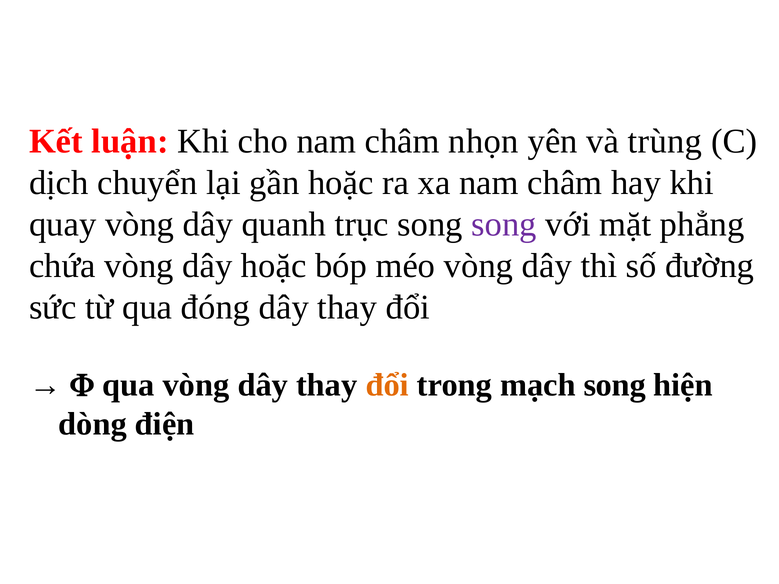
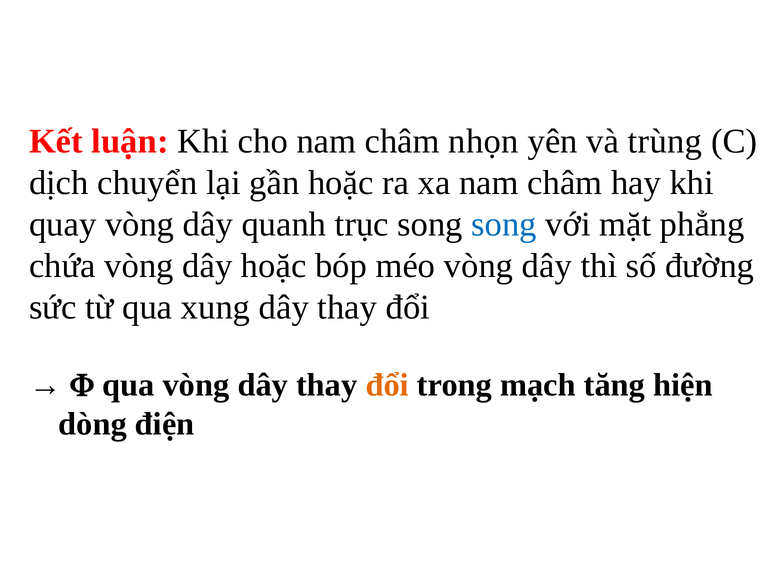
song colour: purple -> blue (504, 224)
đóng: đóng -> xung (216, 307)
mạch song: song -> tăng (614, 385)
